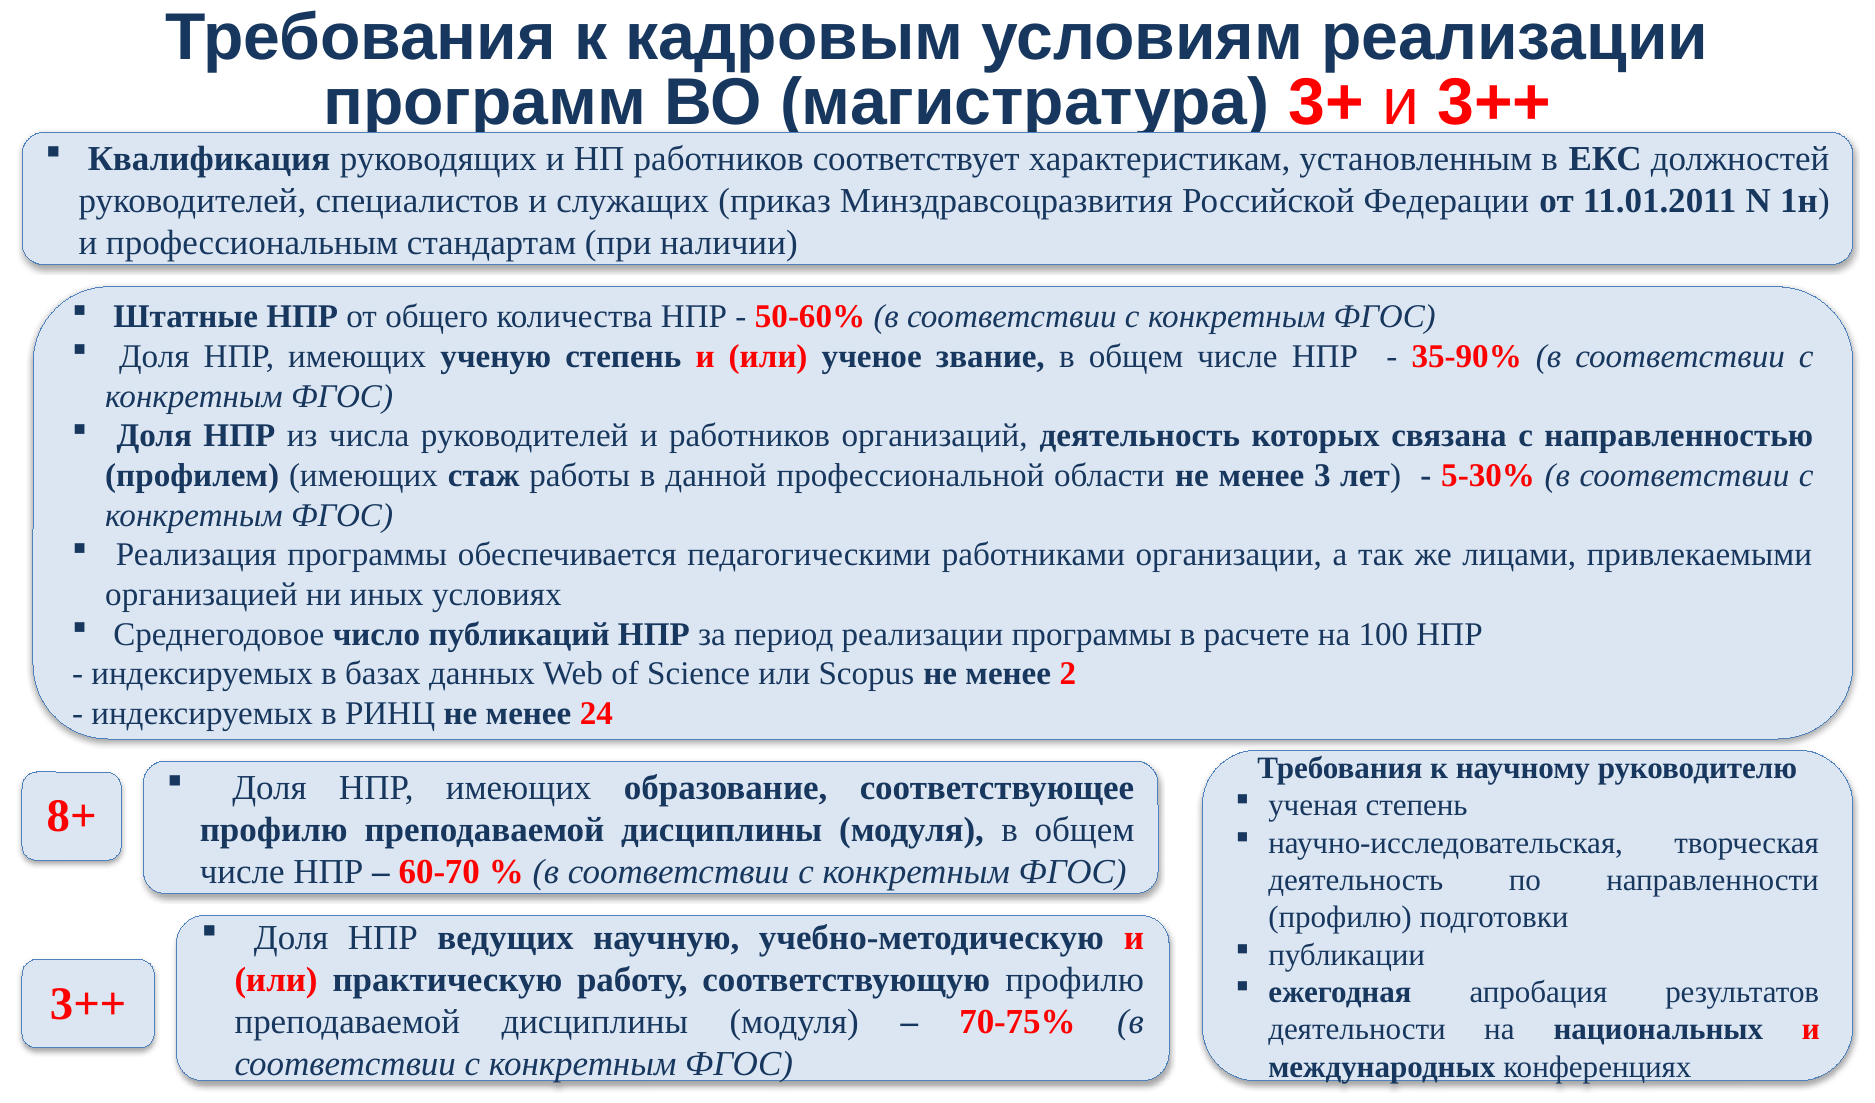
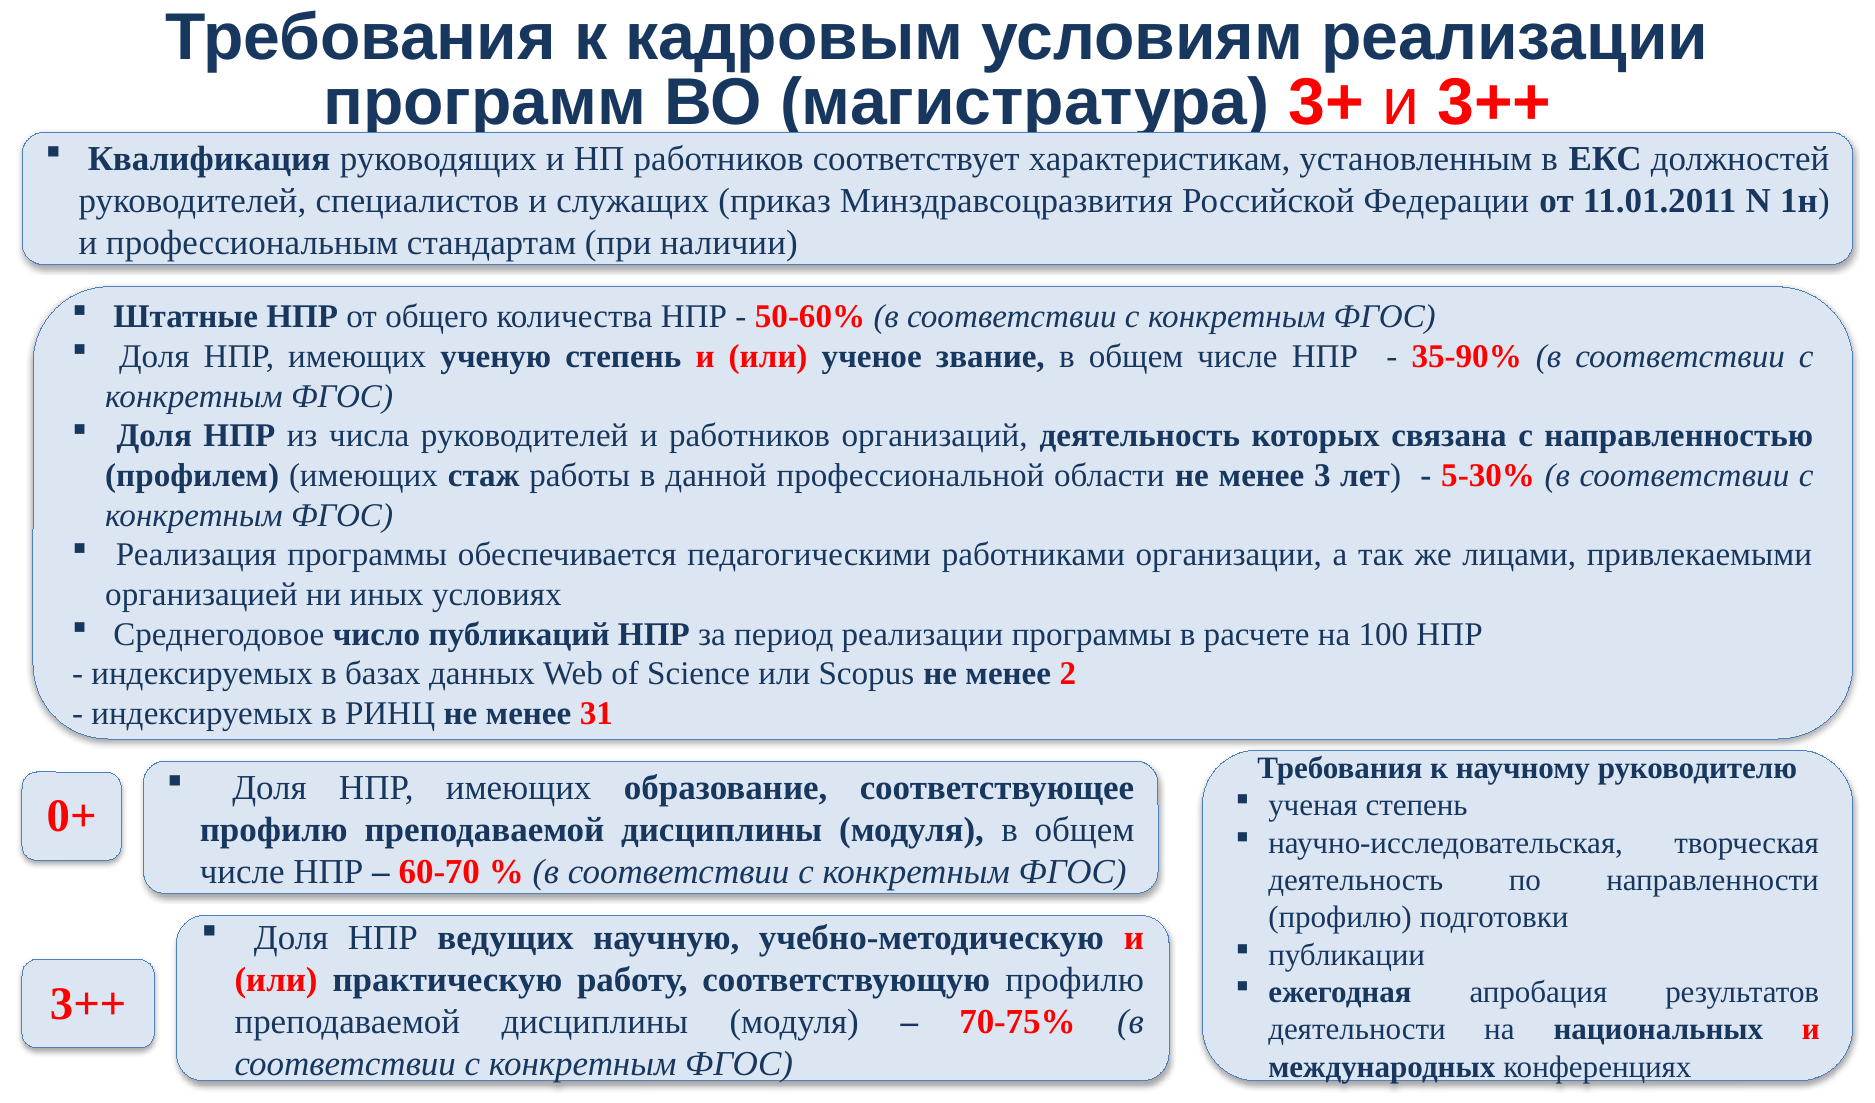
24: 24 -> 31 (596, 714)
8+: 8+ -> 0+ (72, 816)
